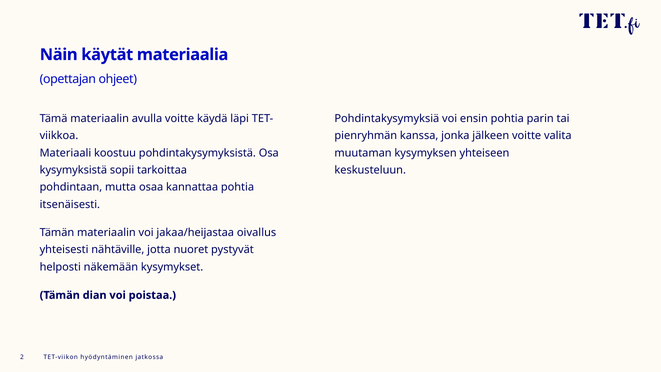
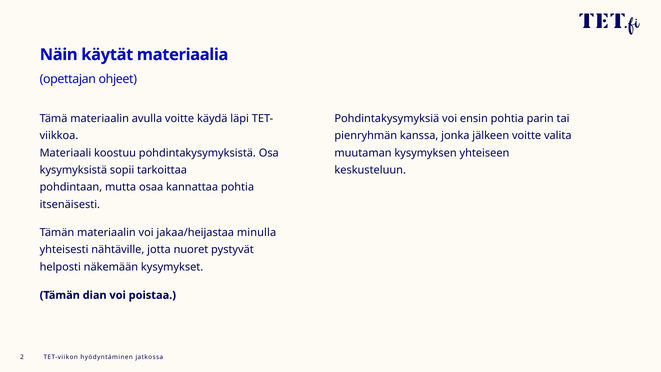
oivallus: oivallus -> minulla (257, 233)
